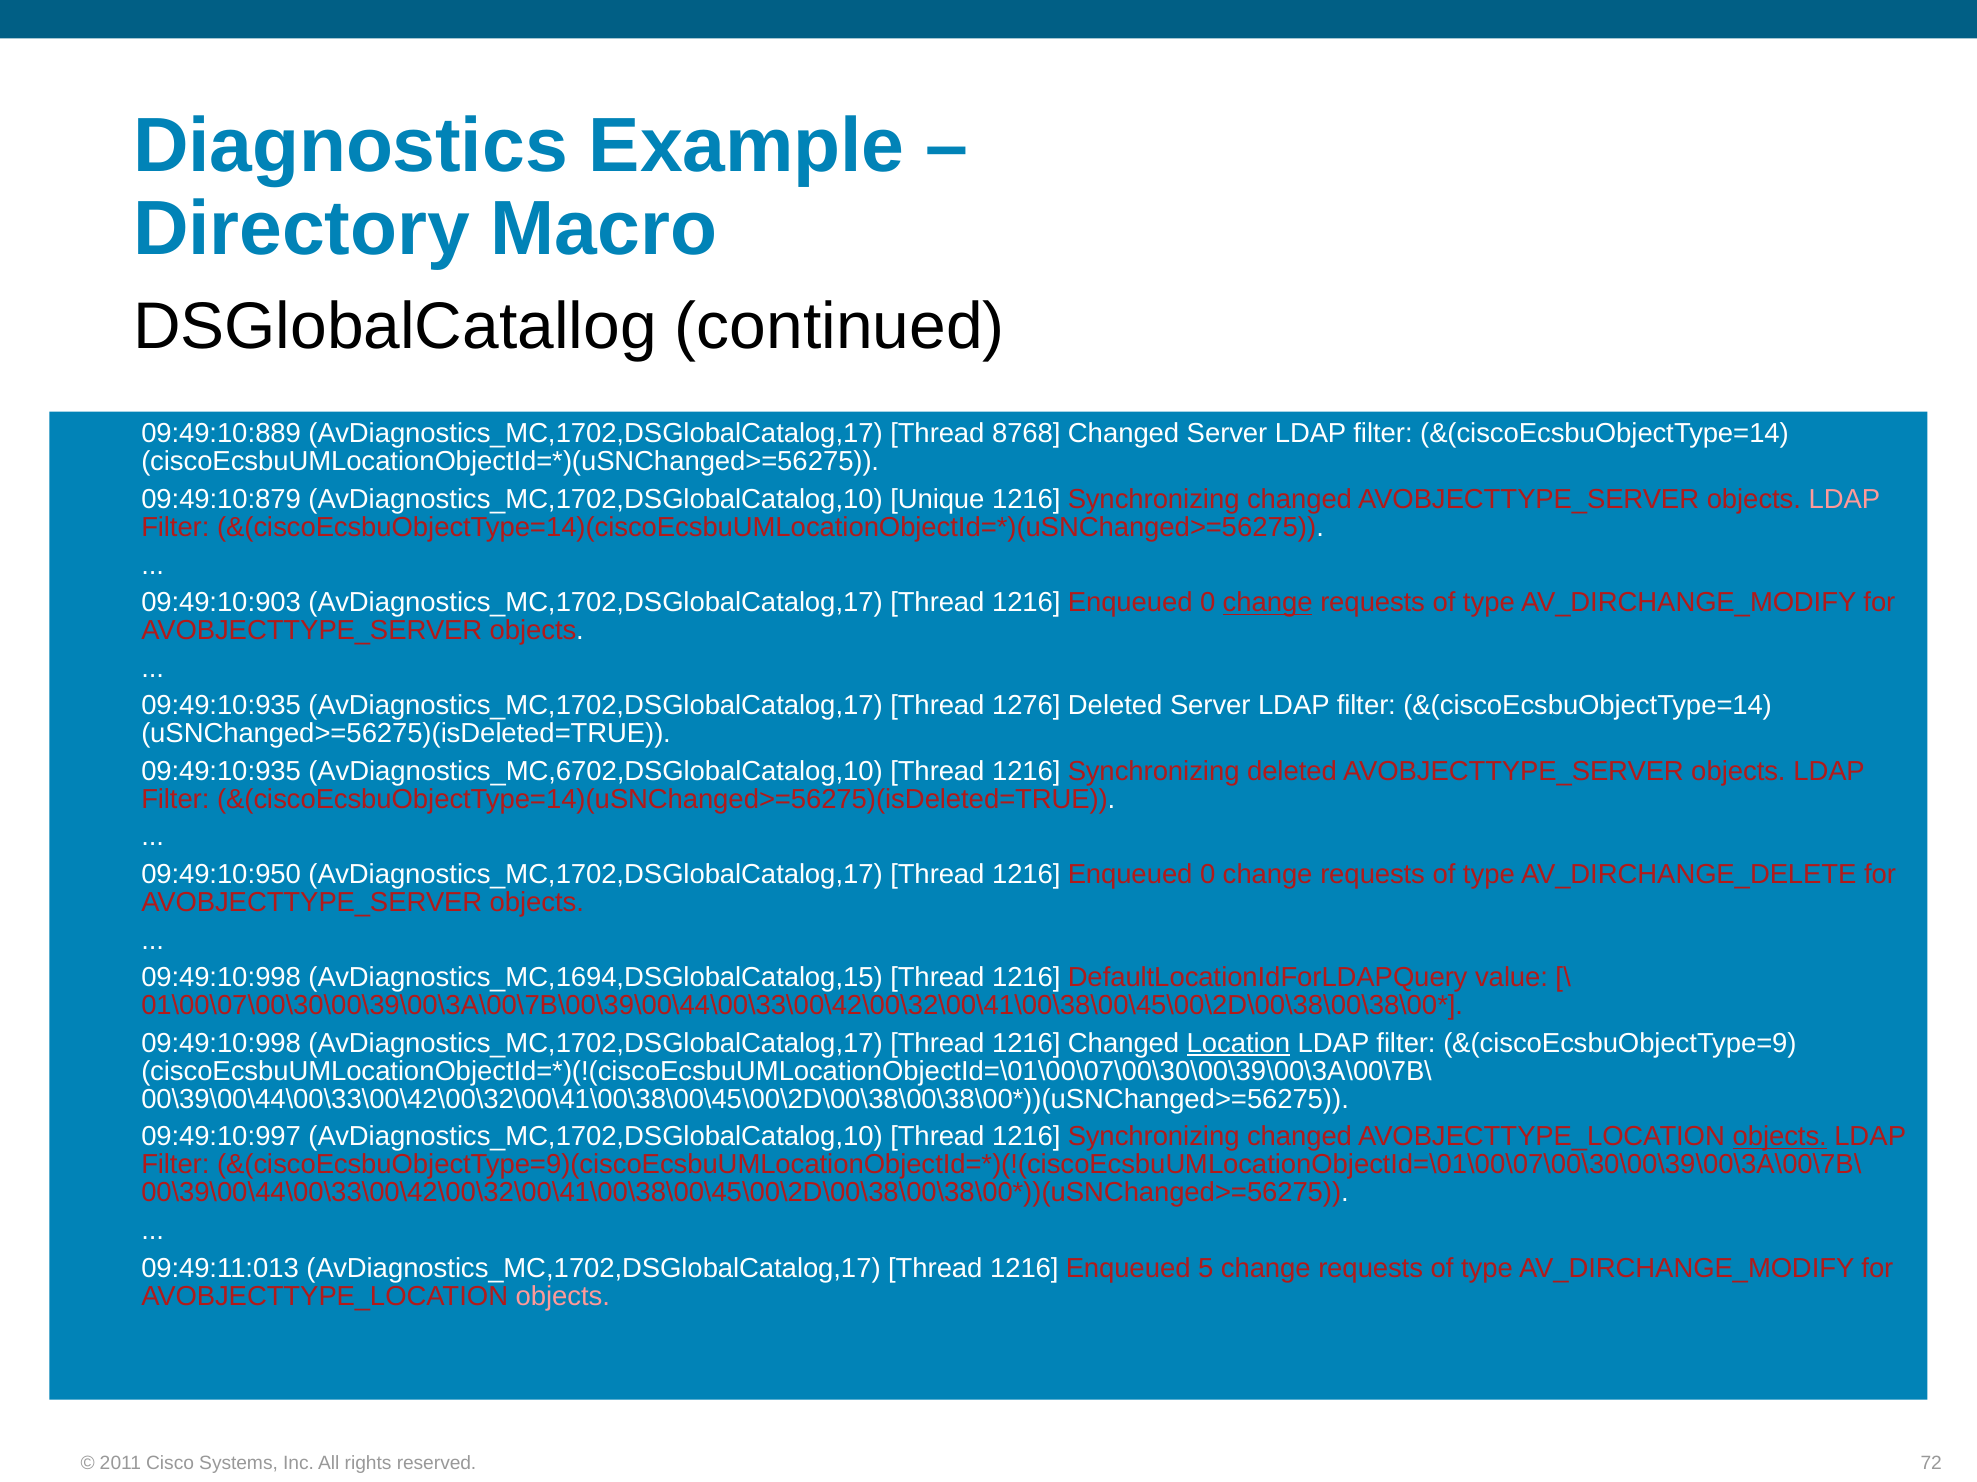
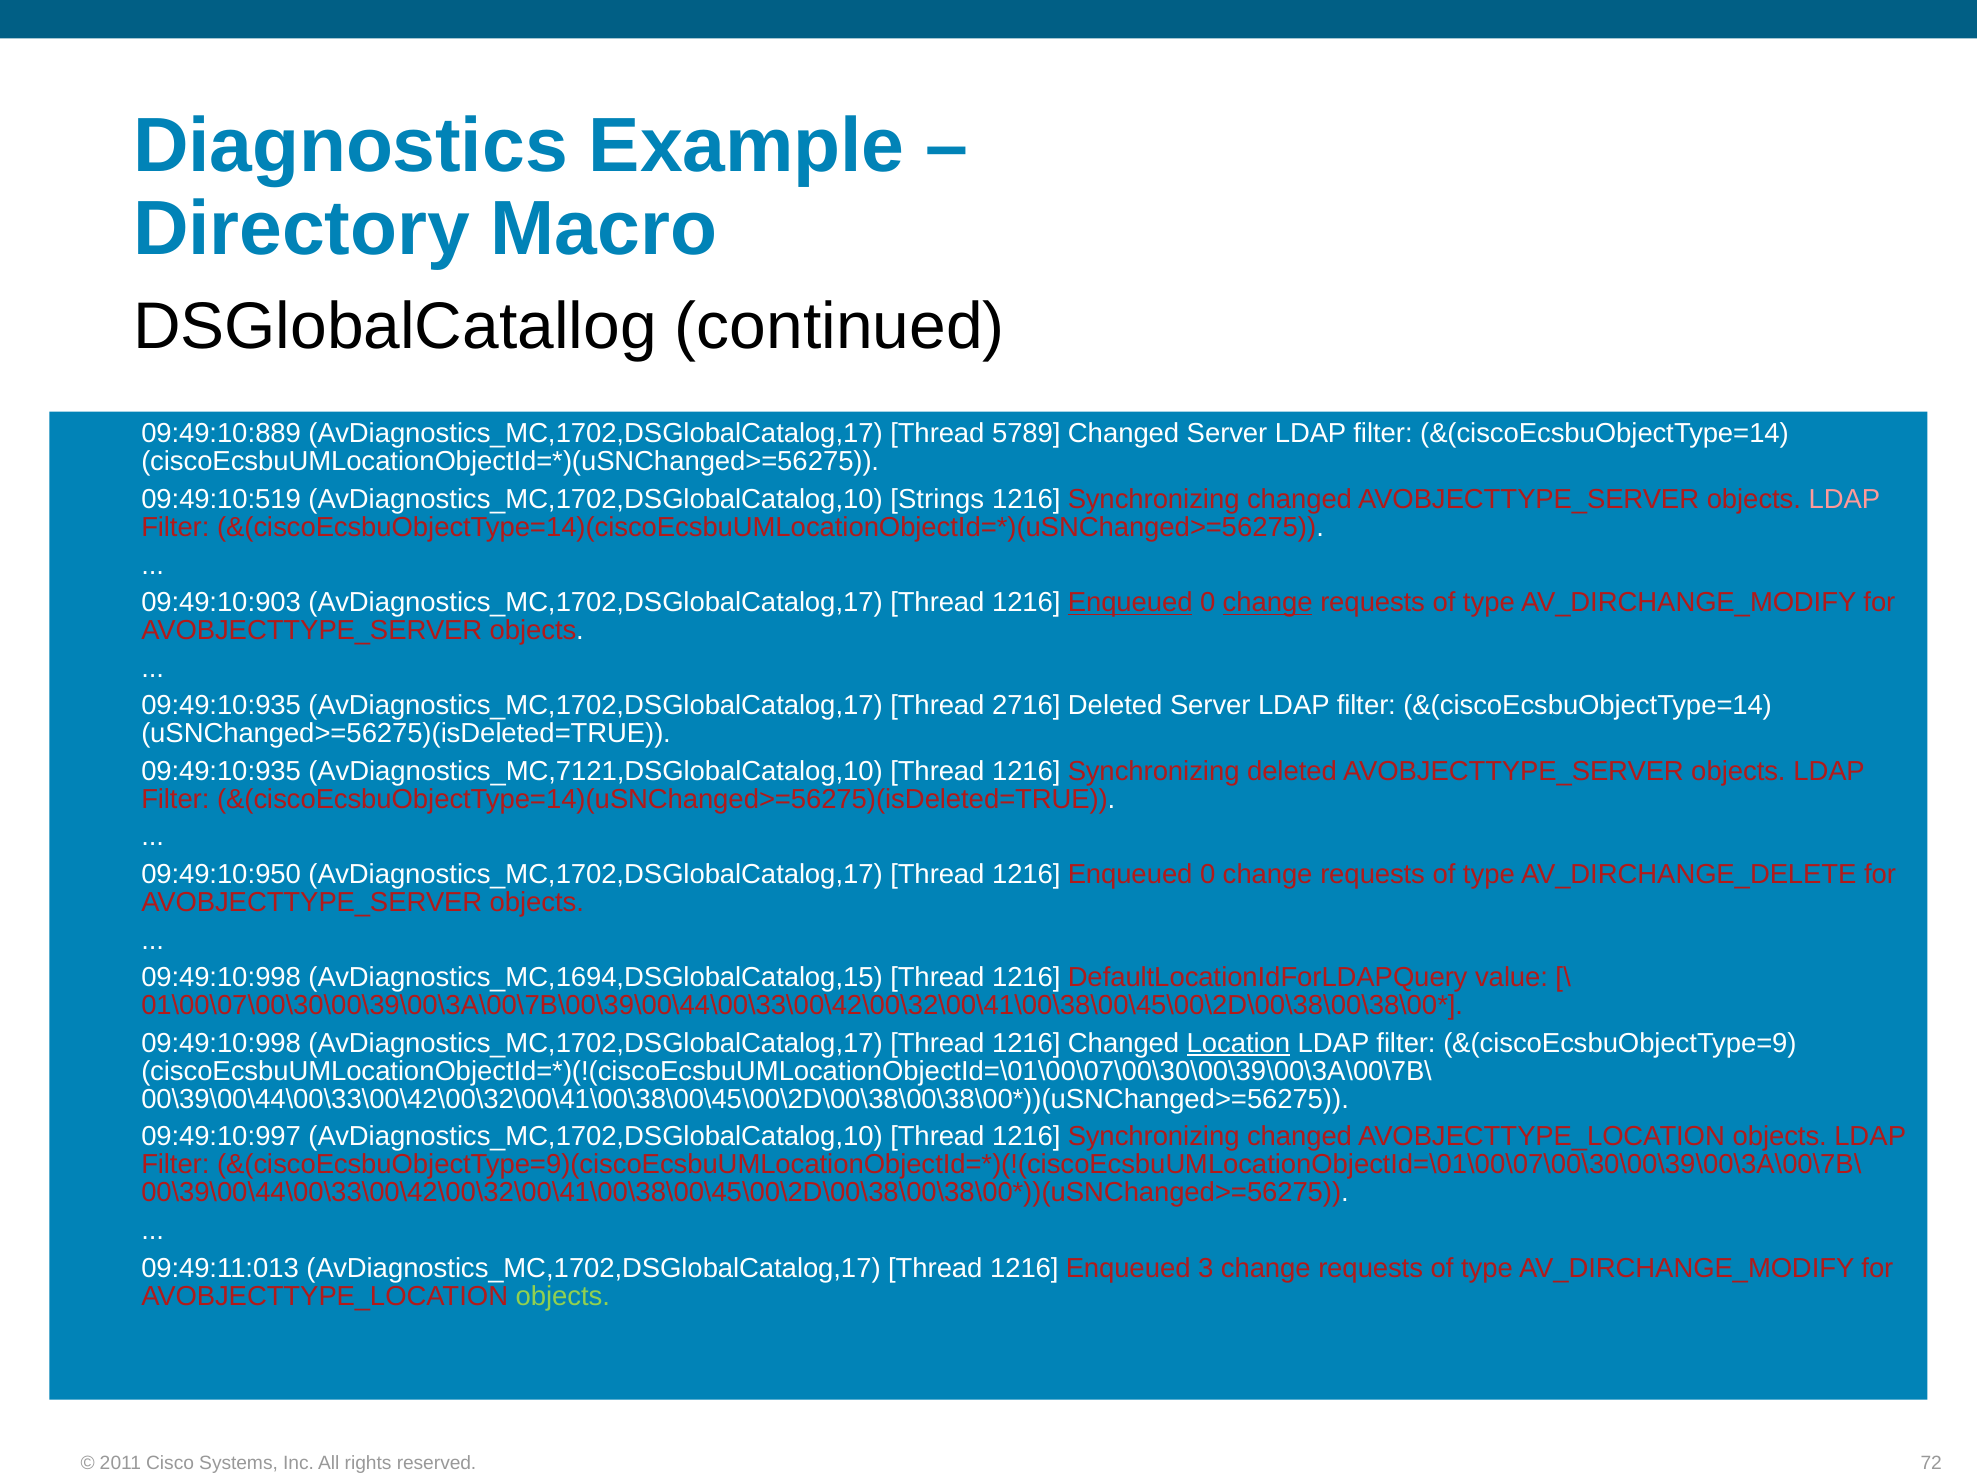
8768: 8768 -> 5789 (1026, 434)
09:49:10:879: 09:49:10:879 -> 09:49:10:519 (221, 500)
Unique: Unique -> Strings (937, 500)
Enqueued underline: none -> present (1130, 603)
1276: 1276 -> 2716 (1026, 706)
AvDiagnostics_MC,6702,DSGlobalCatalog,10: AvDiagnostics_MC,6702,DSGlobalCatalog,10 -> AvDiagnostics_MC,7121,DSGlobalCatalog,10 (596, 772)
objects underline: present -> none (1780, 1137)
5: 5 -> 3 (1206, 1269)
objects colour: pink -> light green (563, 1297)
